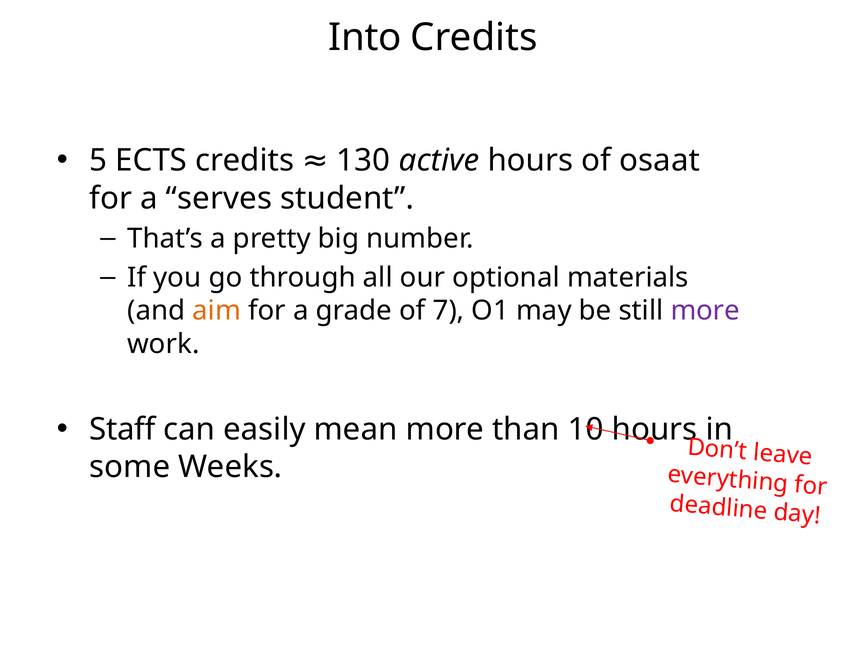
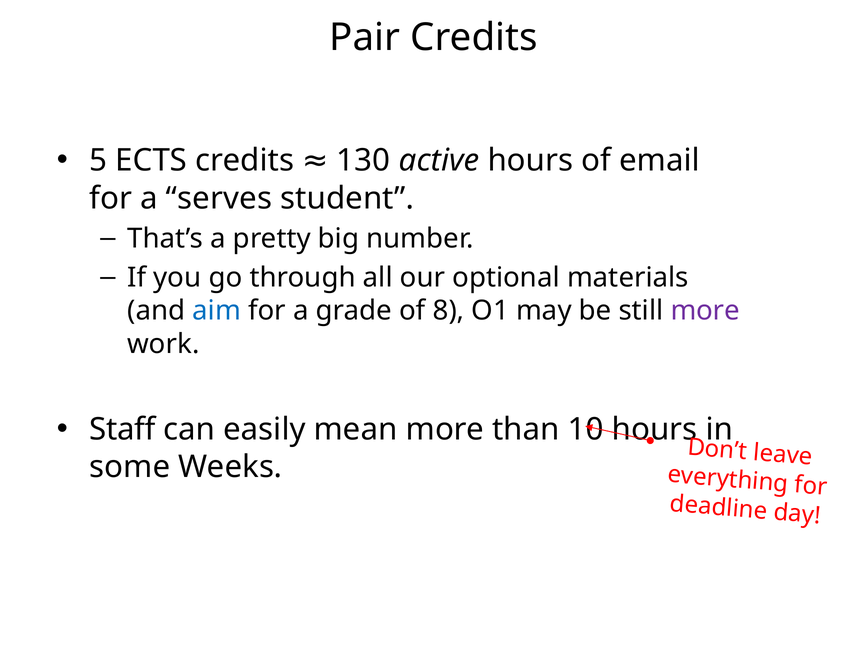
Into: Into -> Pair (365, 37)
osaat: osaat -> email (660, 161)
aim colour: orange -> blue (217, 311)
7: 7 -> 8 (448, 311)
